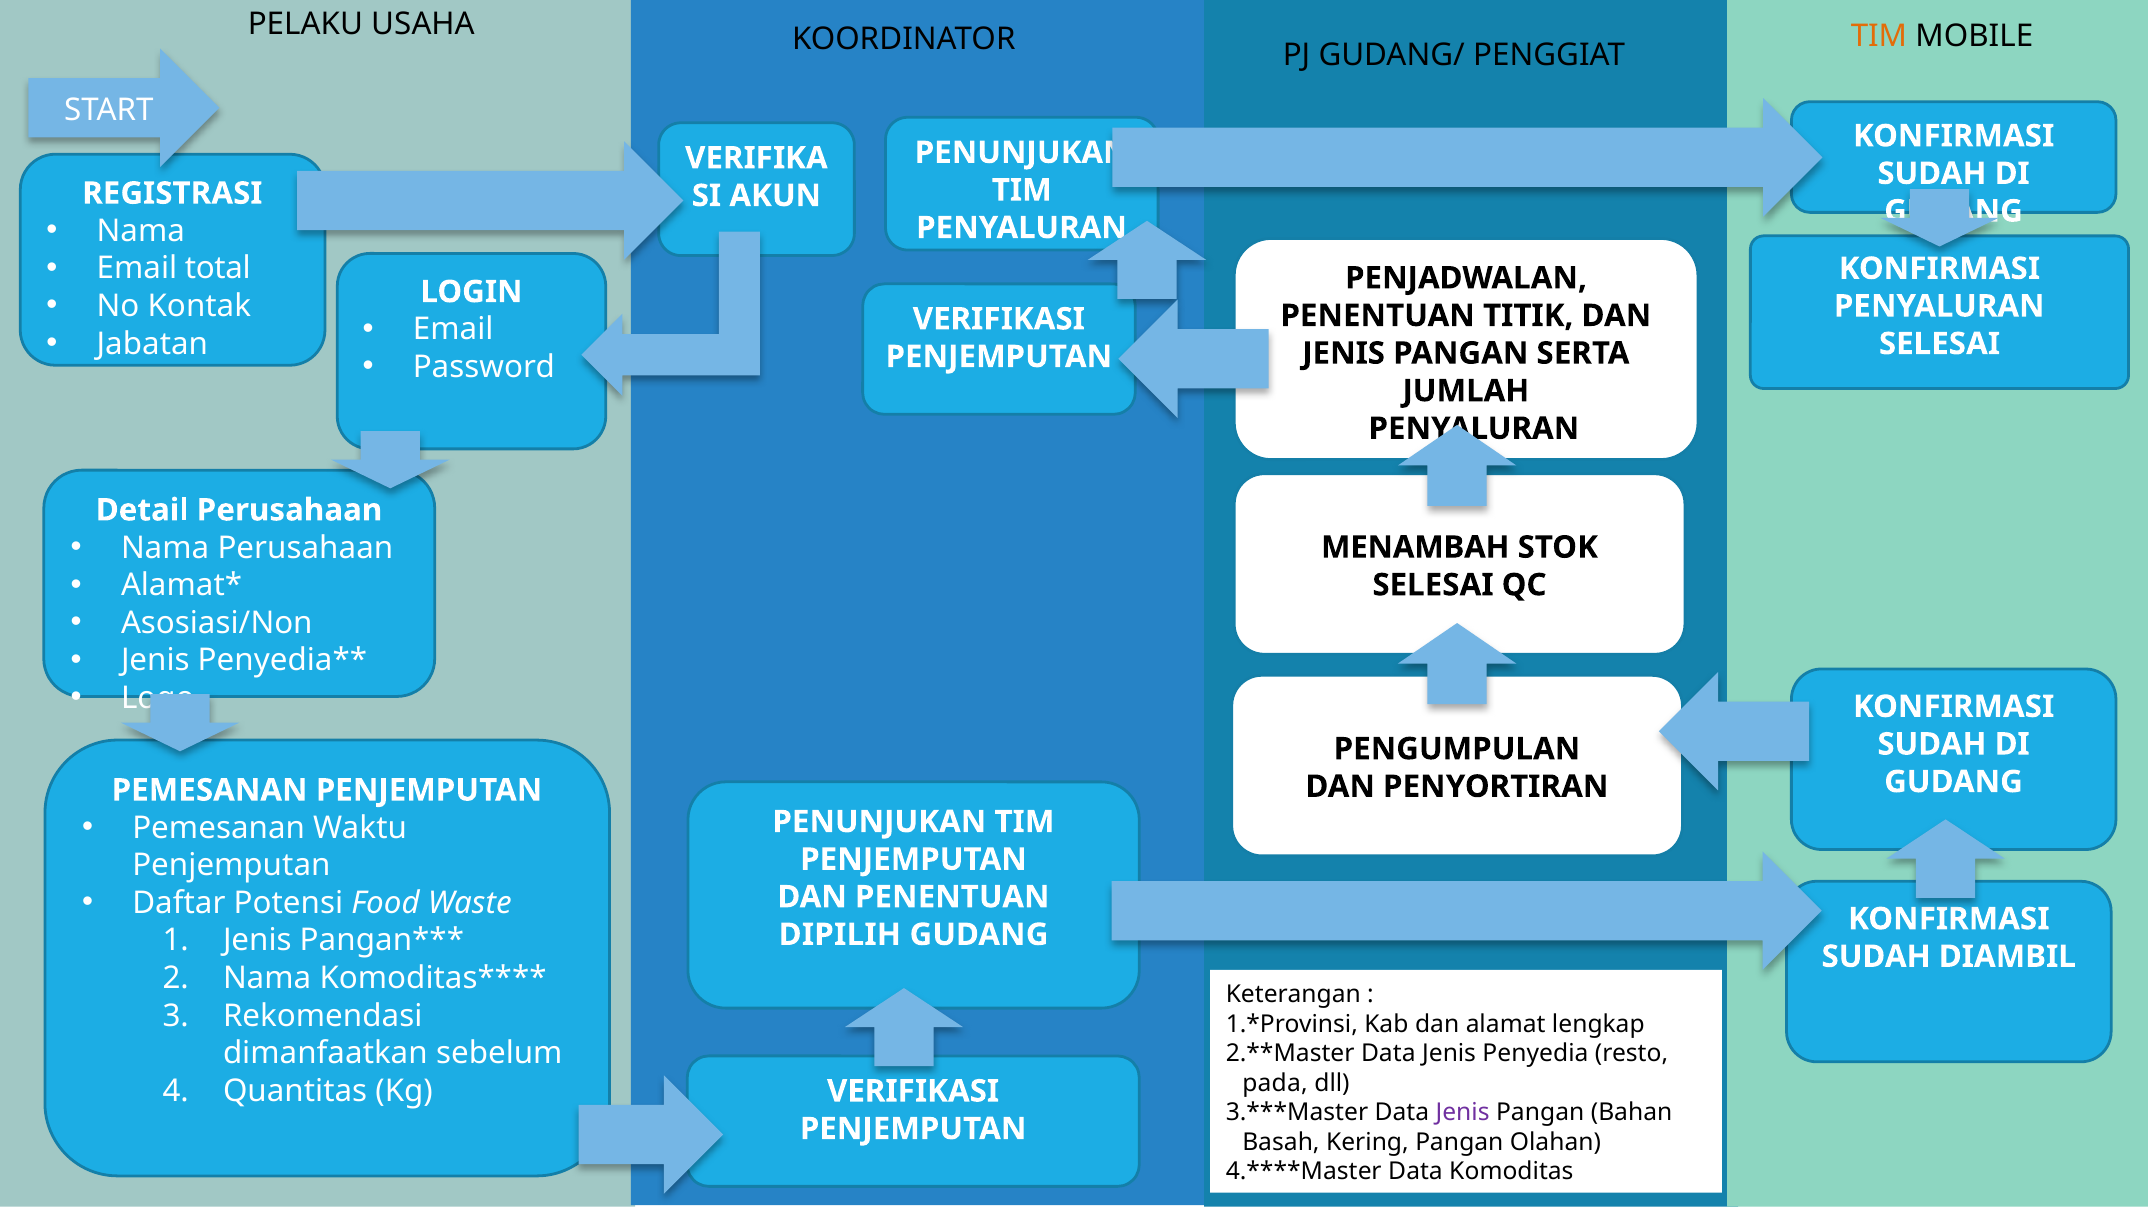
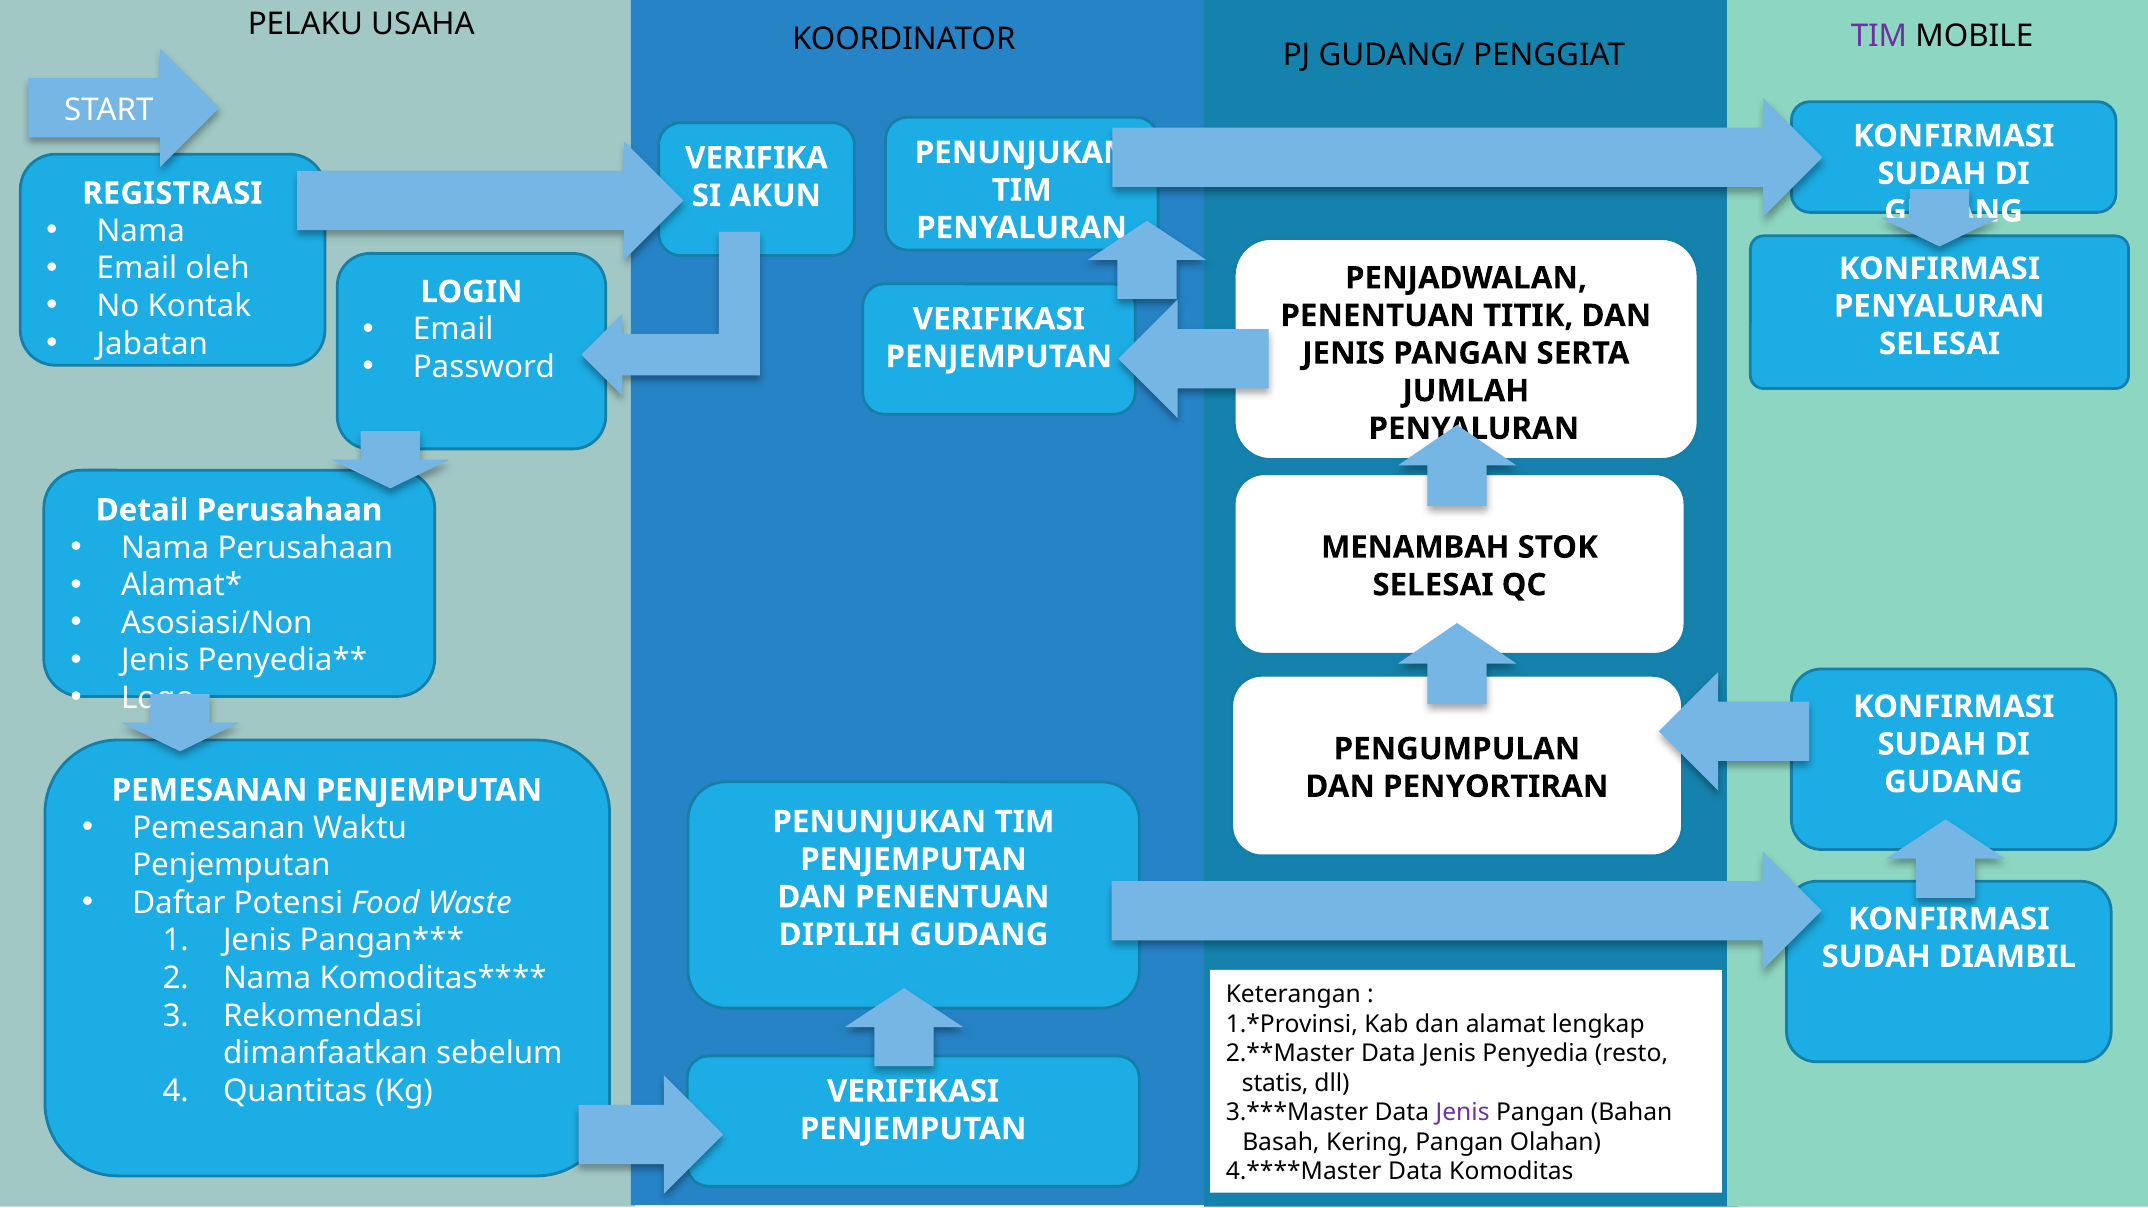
TIM colour: orange -> purple (1879, 37)
total: total -> oleh (218, 269)
pada: pada -> statis (1275, 1083)
